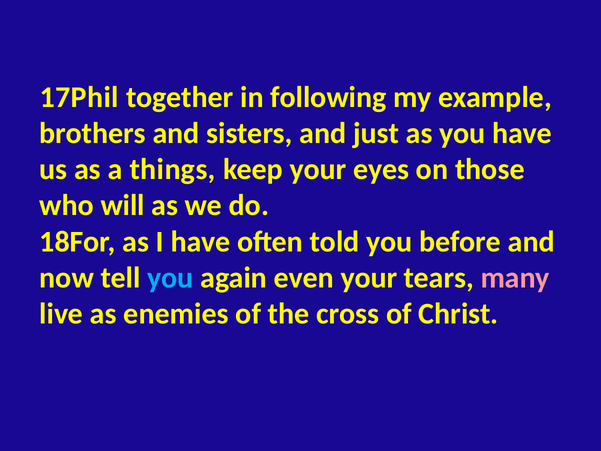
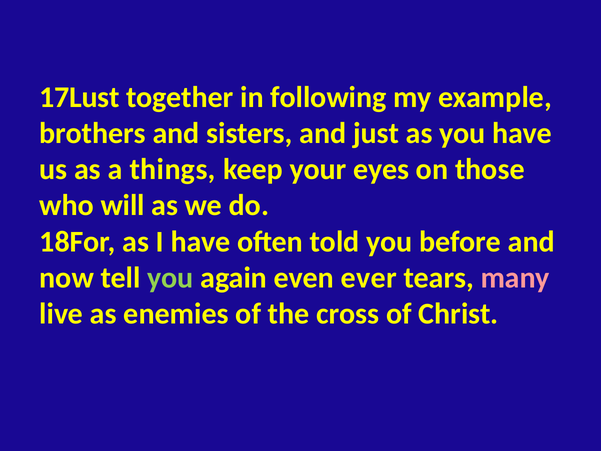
17Phil: 17Phil -> 17Lust (79, 97)
you colour: light blue -> light green (170, 278)
even your: your -> ever (369, 278)
